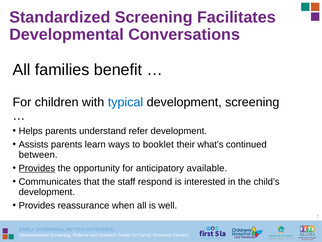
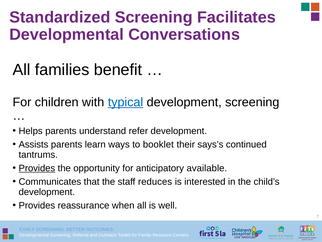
typical underline: none -> present (126, 102)
what’s: what’s -> says’s (210, 144)
between: between -> tantrums (38, 154)
respond: respond -> reduces (155, 181)
